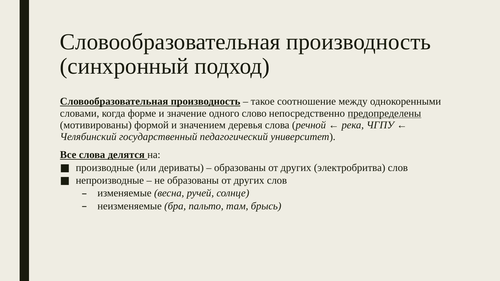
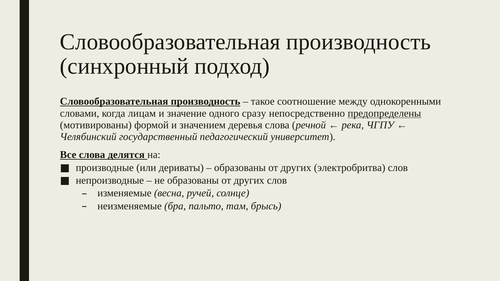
форме: форме -> лицам (142, 113)
слово: слово -> сразу (254, 113)
